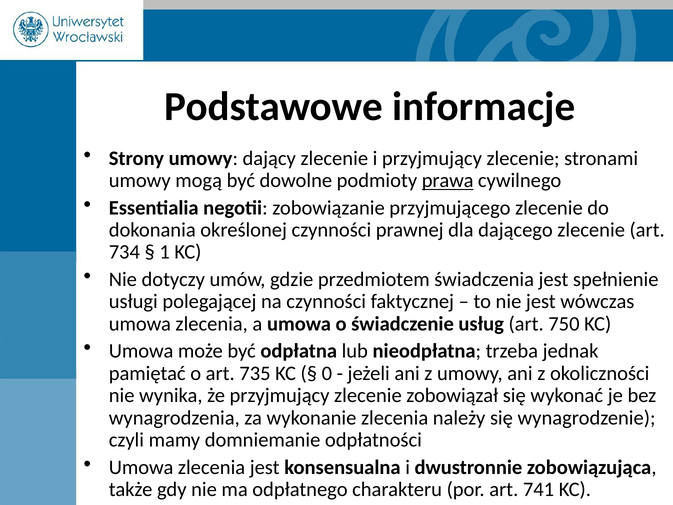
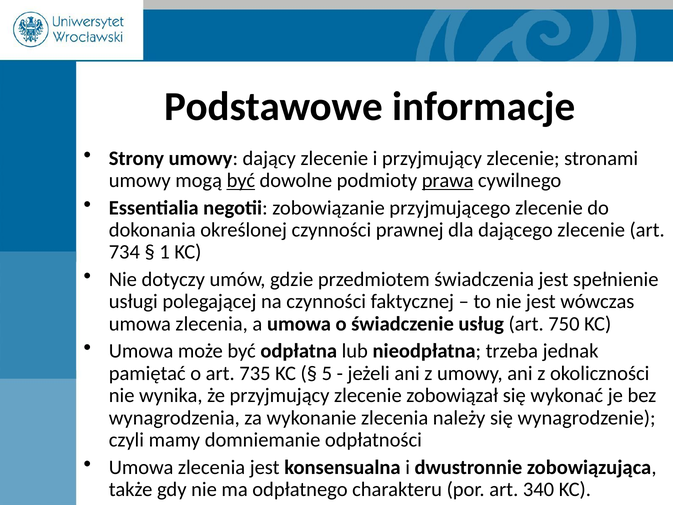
być underline: none -> present (241, 180)
0: 0 -> 5 (327, 373)
741: 741 -> 340 (539, 489)
